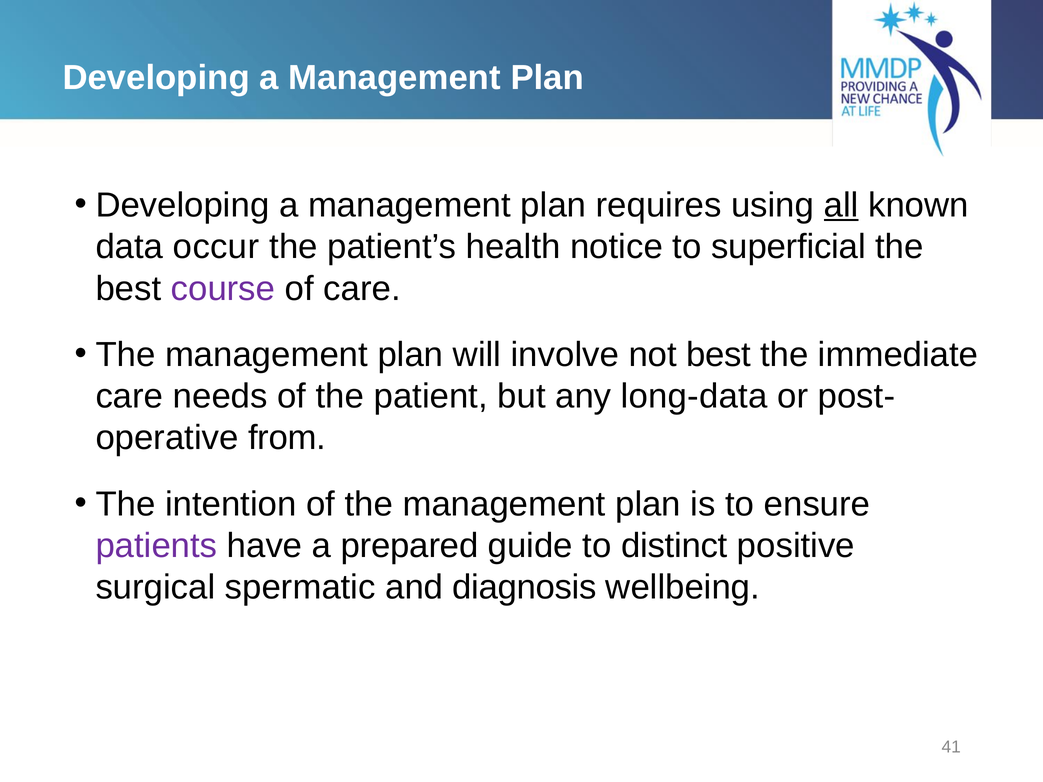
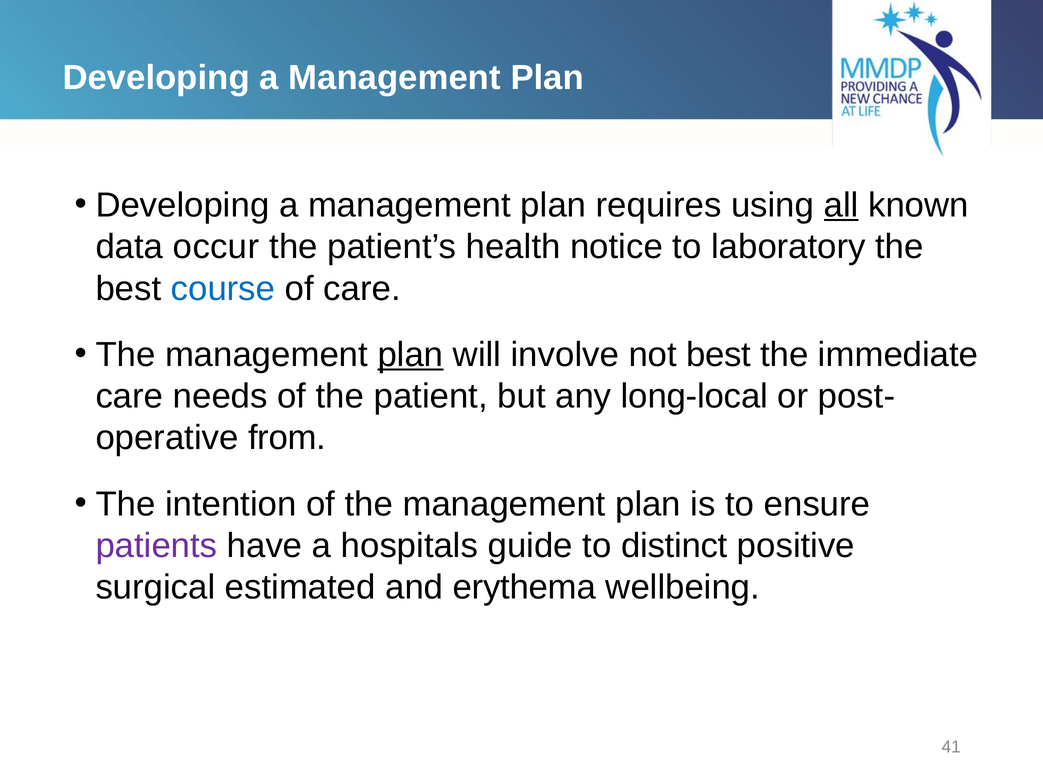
superficial: superficial -> laboratory (788, 247)
course colour: purple -> blue (223, 289)
plan underline: none -> present (410, 355)
long-data: long-data -> long-local (694, 396)
prepared: prepared -> hospitals (409, 546)
spermatic: spermatic -> estimated (300, 588)
diagnosis: diagnosis -> erythema (524, 588)
